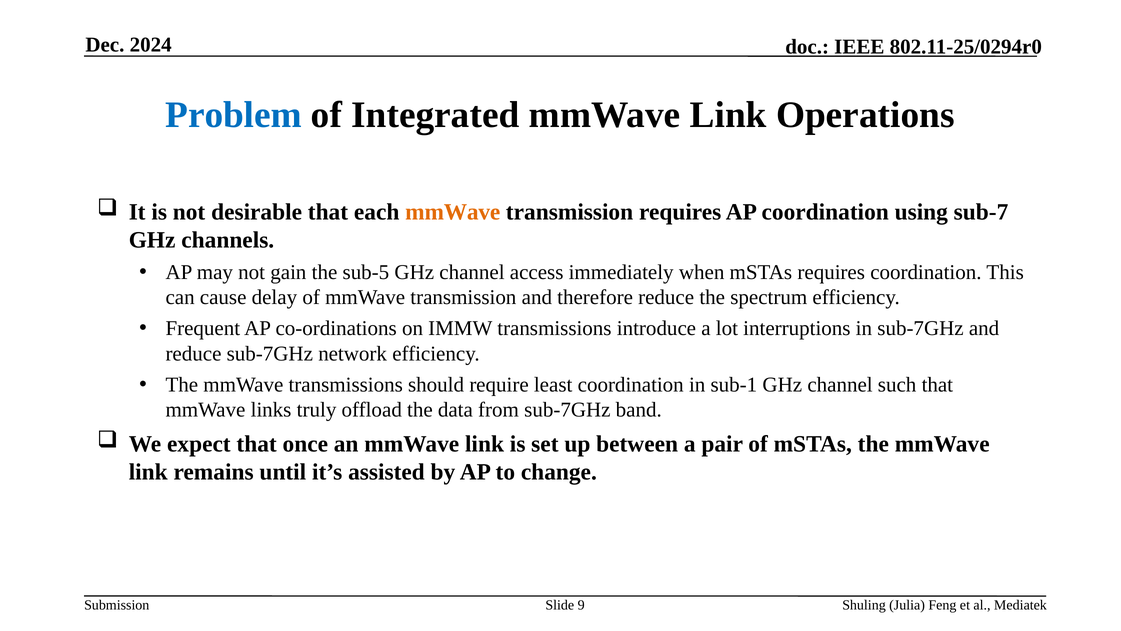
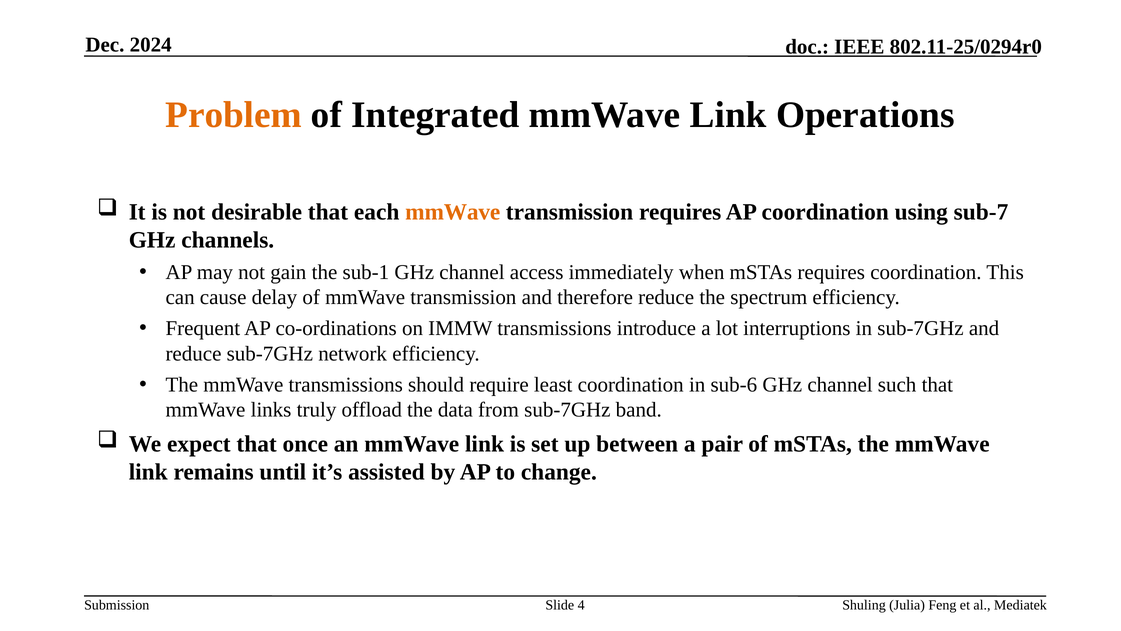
Problem colour: blue -> orange (234, 115)
sub-5: sub-5 -> sub-1 (366, 272)
sub-1: sub-1 -> sub-6 (734, 385)
9: 9 -> 4 (581, 605)
